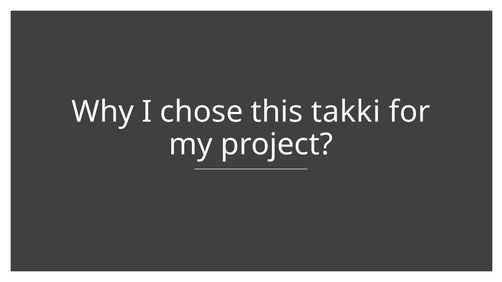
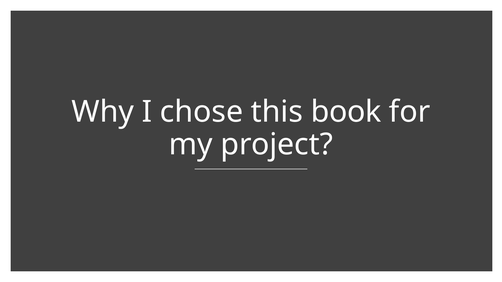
takki: takki -> book (346, 112)
